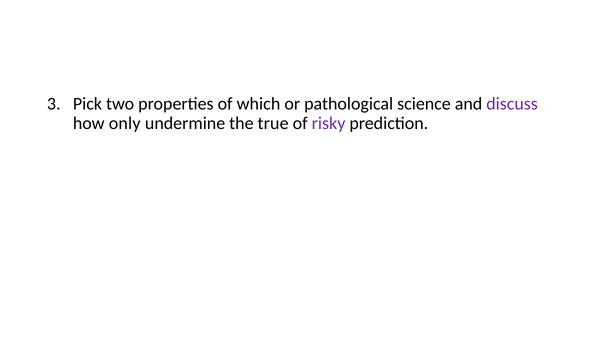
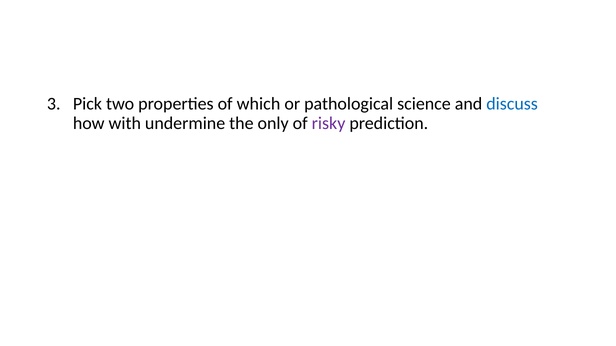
discuss colour: purple -> blue (512, 104)
only: only -> with (125, 124)
true: true -> only (273, 124)
